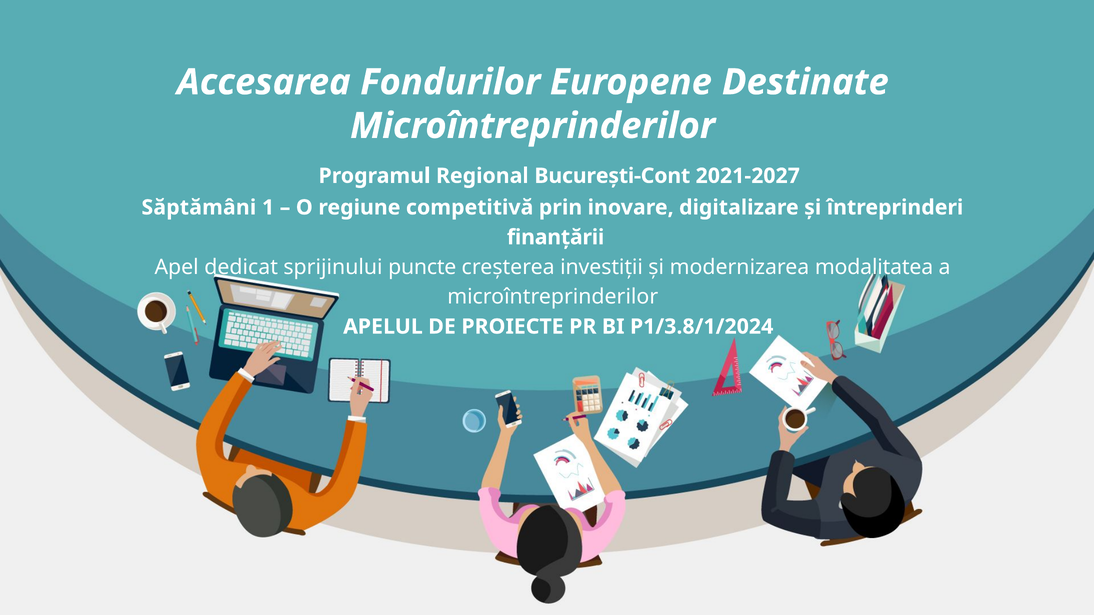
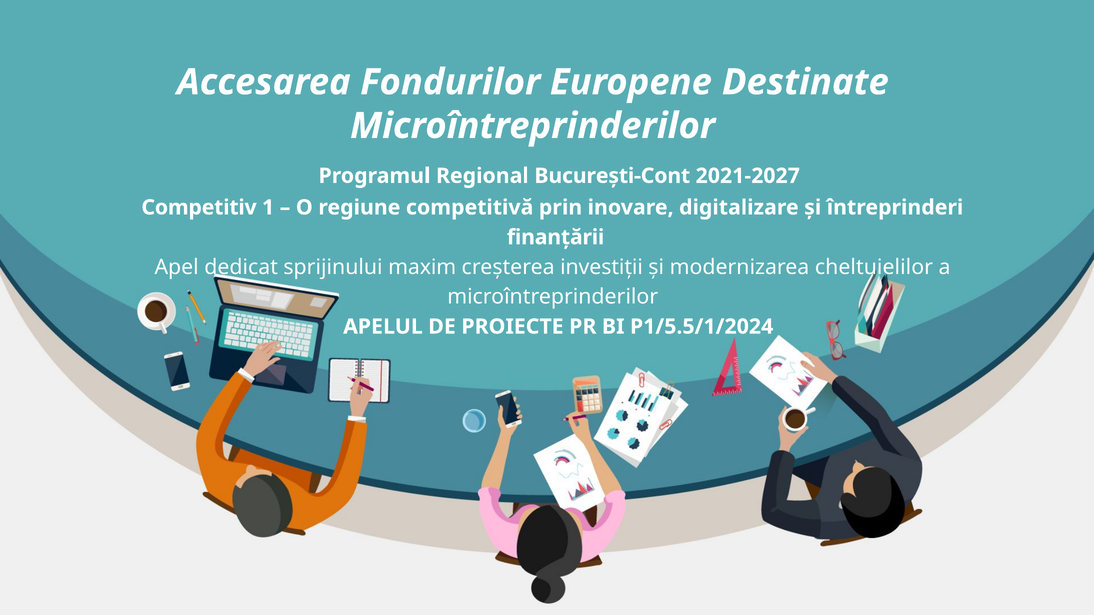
Săptămâni: Săptămâni -> Competitiv (199, 208)
puncte: puncte -> maxim (422, 267)
modalitatea: modalitatea -> cheltuielilor (874, 267)
P1/3.8/1/2024: P1/3.8/1/2024 -> P1/5.5/1/2024 (702, 327)
